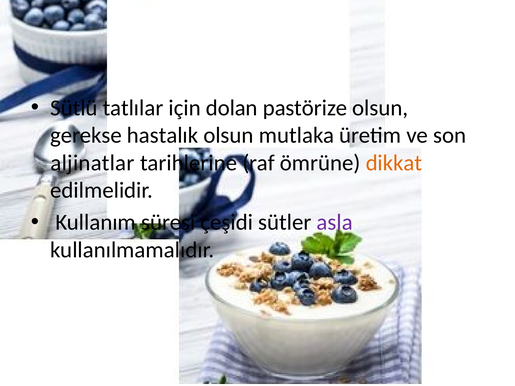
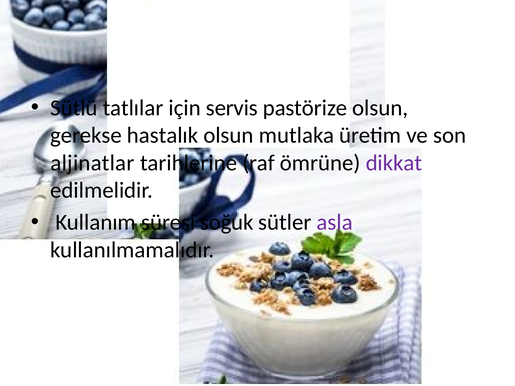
dolan: dolan -> servis (232, 108)
dikkat colour: orange -> purple (394, 163)
çeşidi: çeşidi -> soğuk (227, 223)
